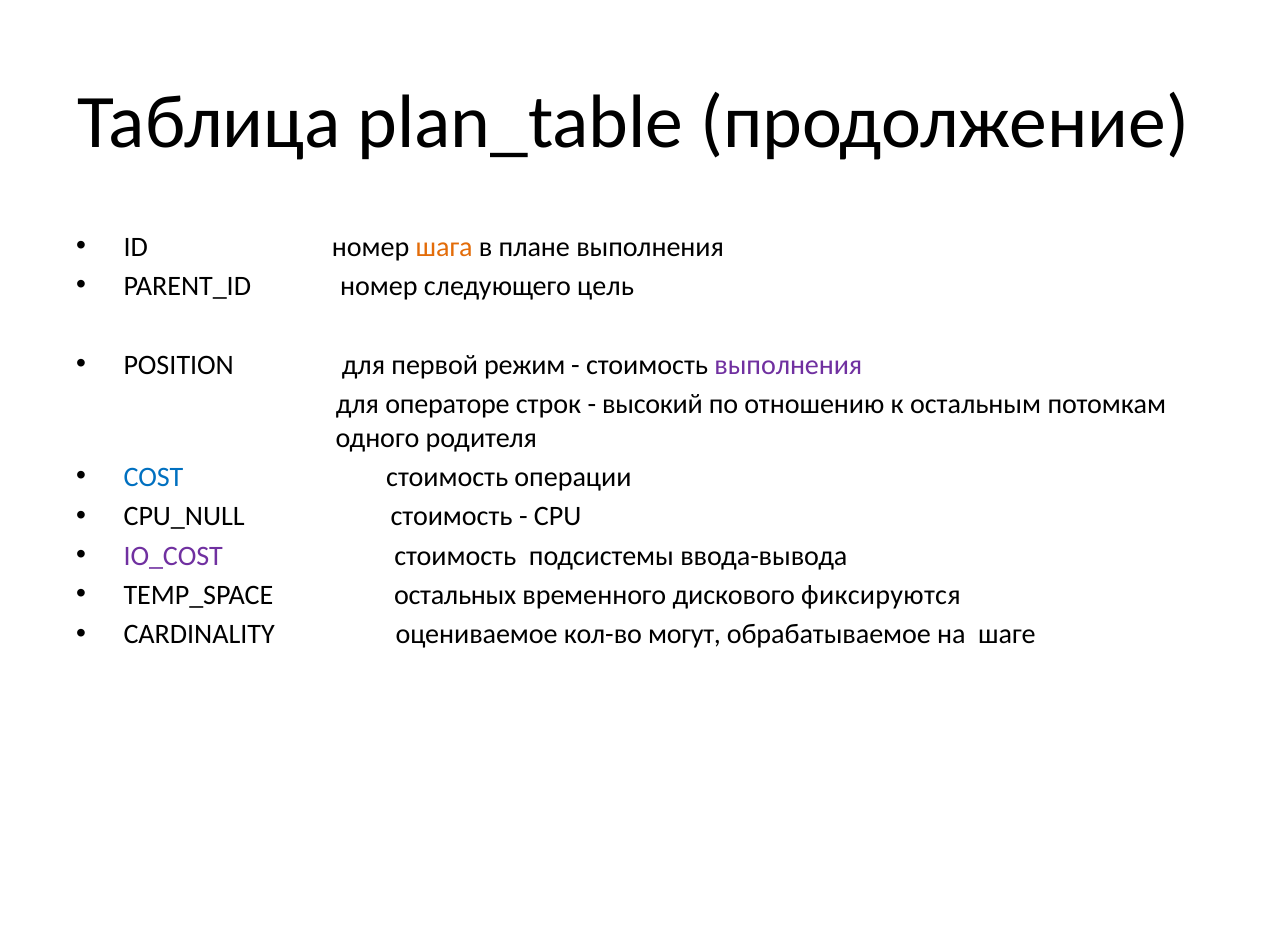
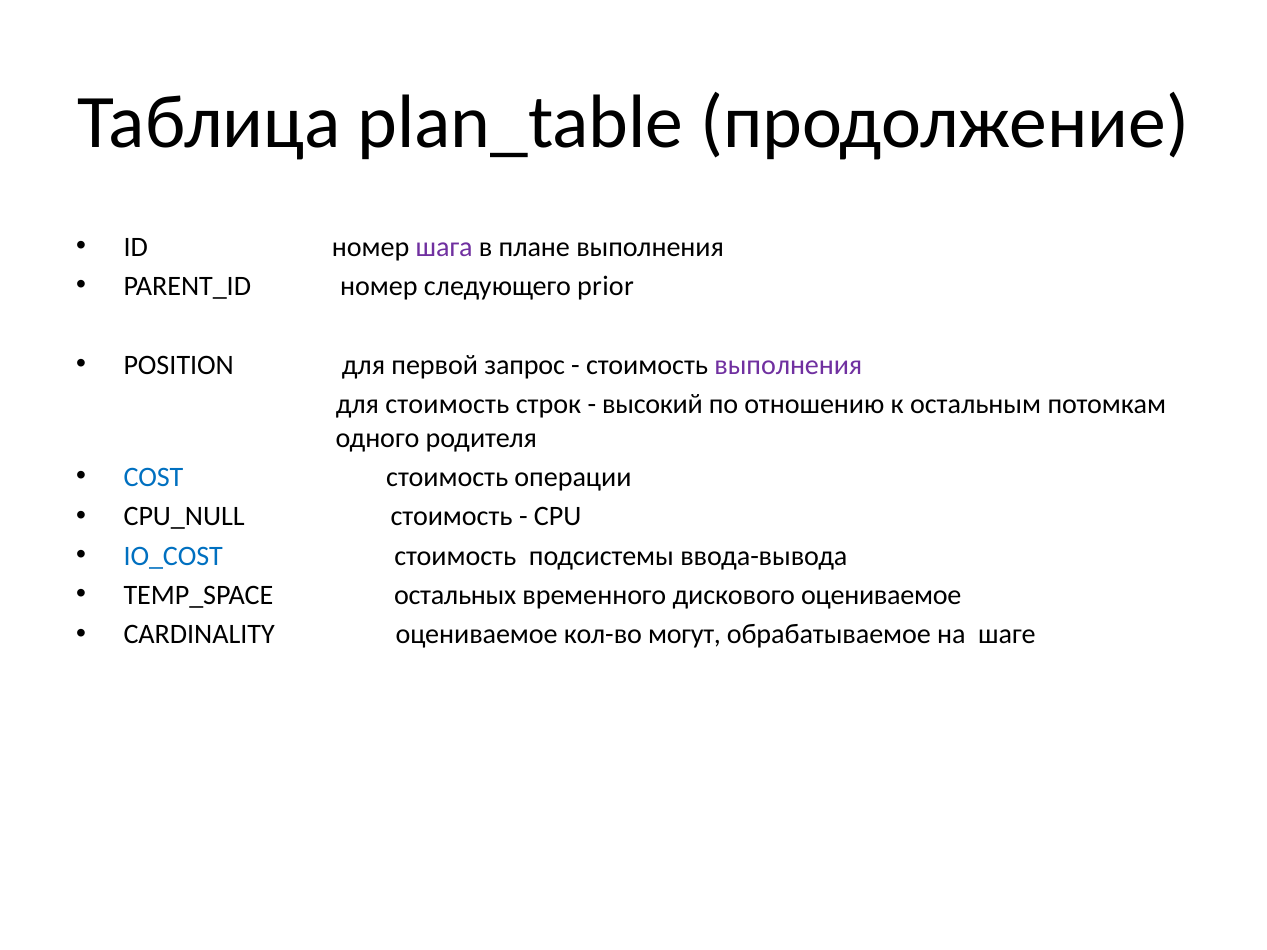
шага colour: orange -> purple (444, 247)
цель: цель -> prior (606, 286)
режим: режим -> запрос (525, 365)
для операторе: операторе -> стоимость (447, 404)
IO_COST colour: purple -> blue (173, 556)
дискового фиксируются: фиксируются -> оцениваемое (881, 595)
